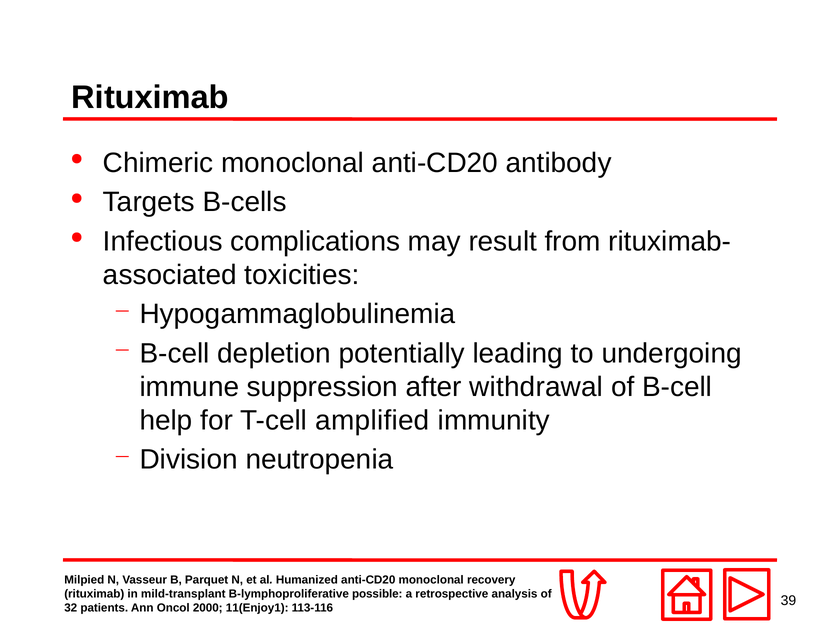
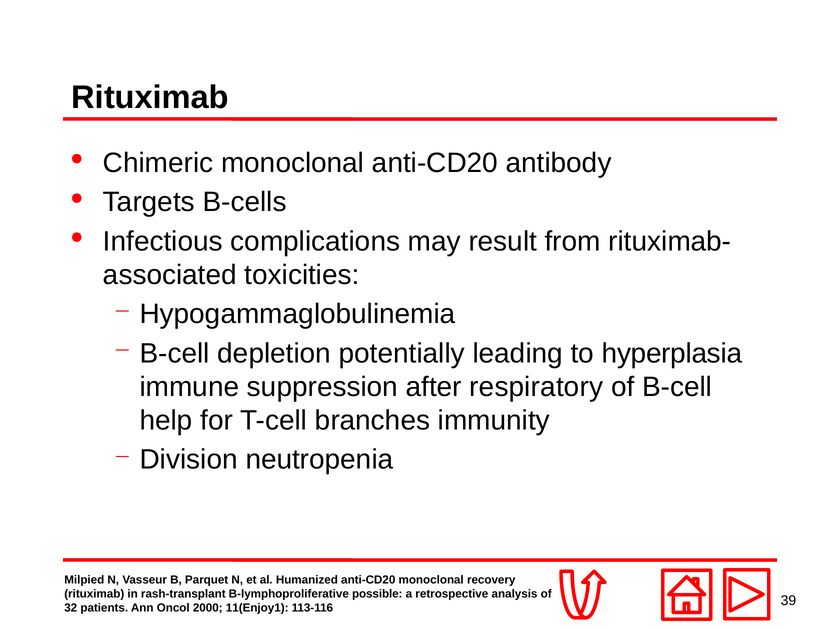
undergoing: undergoing -> hyperplasia (672, 353)
withdrawal: withdrawal -> respiratory (536, 387)
amplified: amplified -> branches (373, 421)
mild-transplant: mild-transplant -> rash-transplant (183, 594)
